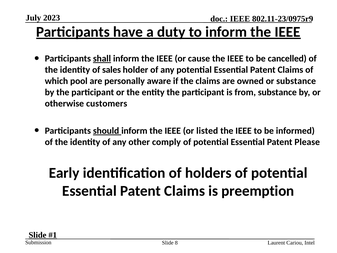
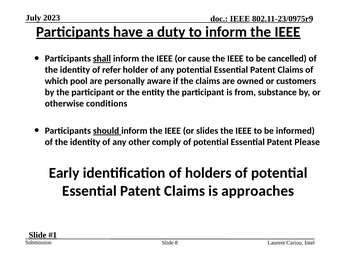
sales: sales -> refer (112, 70)
or substance: substance -> customers (296, 81)
customers: customers -> conditions (107, 104)
listed: listed -> slides (207, 131)
preemption: preemption -> approaches (258, 191)
